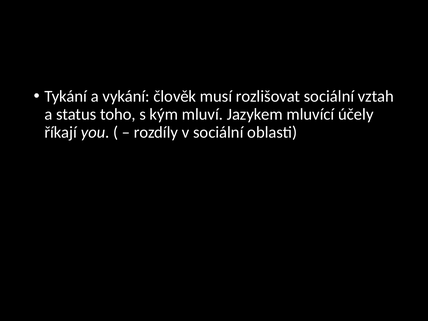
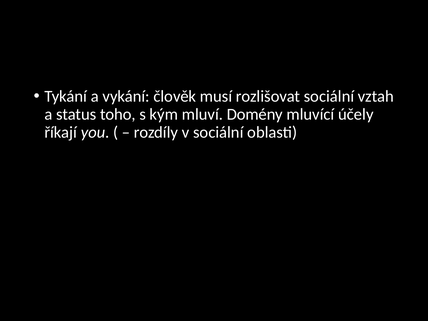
Jazykem: Jazykem -> Domény (255, 114)
